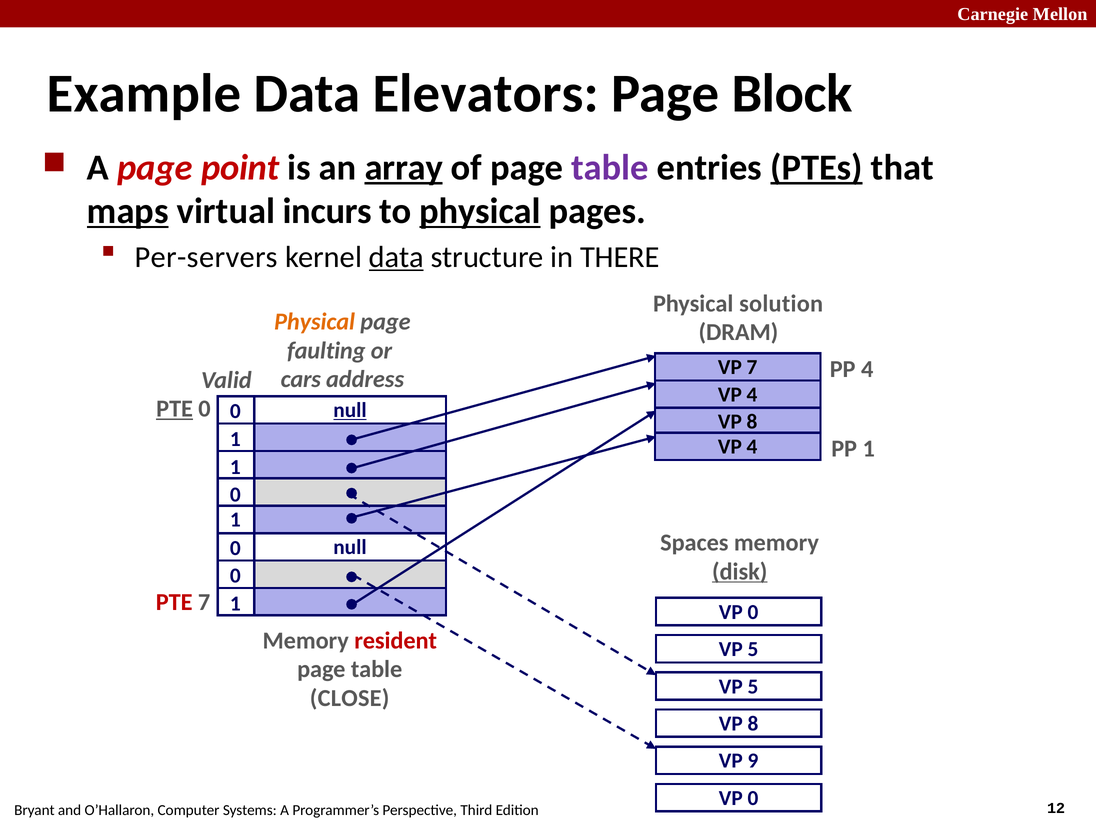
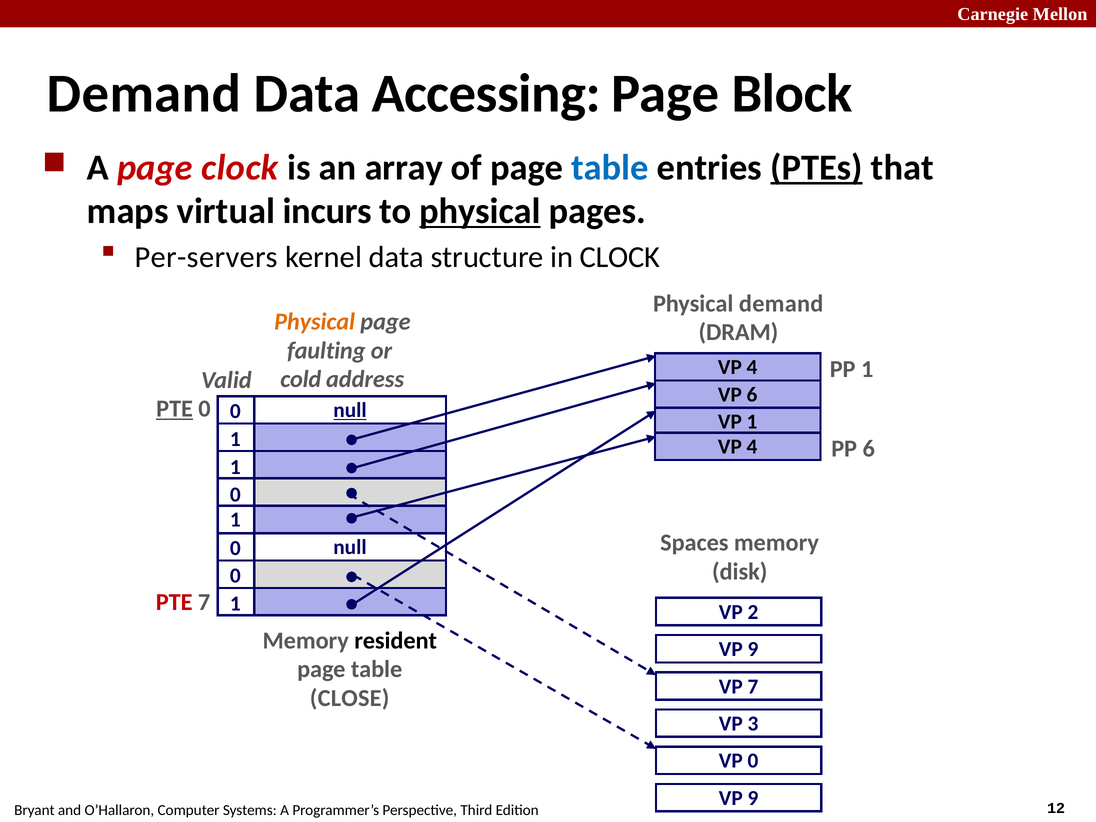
Example: Example -> Demand (144, 94)
Elevators: Elevators -> Accessing (486, 94)
page point: point -> clock (240, 168)
array underline: present -> none (404, 168)
table colour: purple -> blue (610, 168)
maps underline: present -> none (128, 211)
data underline: present -> none (396, 257)
in THERE: THERE -> CLOCK (620, 257)
Physical solution: solution -> demand (781, 304)
7: 7 -> 4 (752, 367)
PP 4: 4 -> 1 (867, 369)
cars: cars -> cold (301, 379)
4: 4 -> 6 (752, 395)
8: 8 -> 1 (752, 422)
PP 1: 1 -> 6 (869, 449)
disk underline: present -> none (740, 572)
0: 0 -> 2 (753, 612)
resident colour: red -> black (396, 641)
5: 5 -> 9 (753, 649)
5: 5 -> 7 (753, 686)
8: 8 -> 3 (753, 724)
VP 9: 9 -> 0 (753, 761)
0: 0 -> 9 (753, 798)
